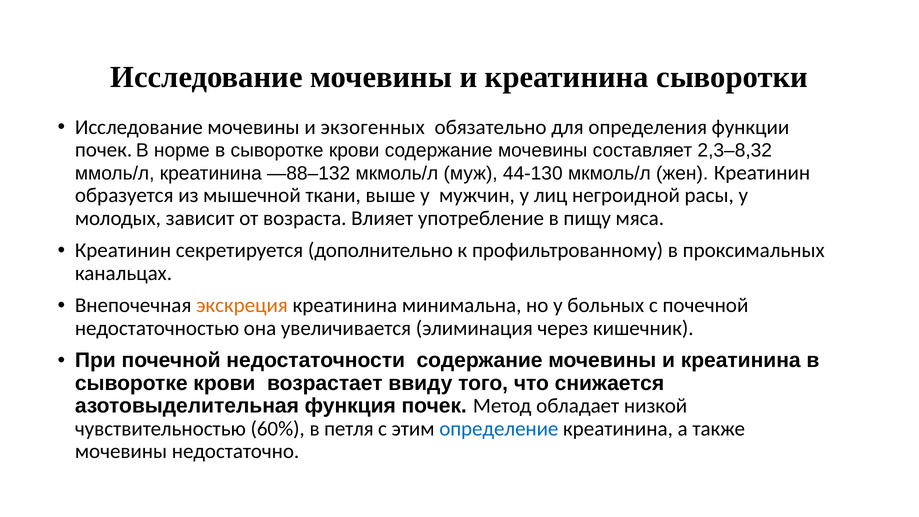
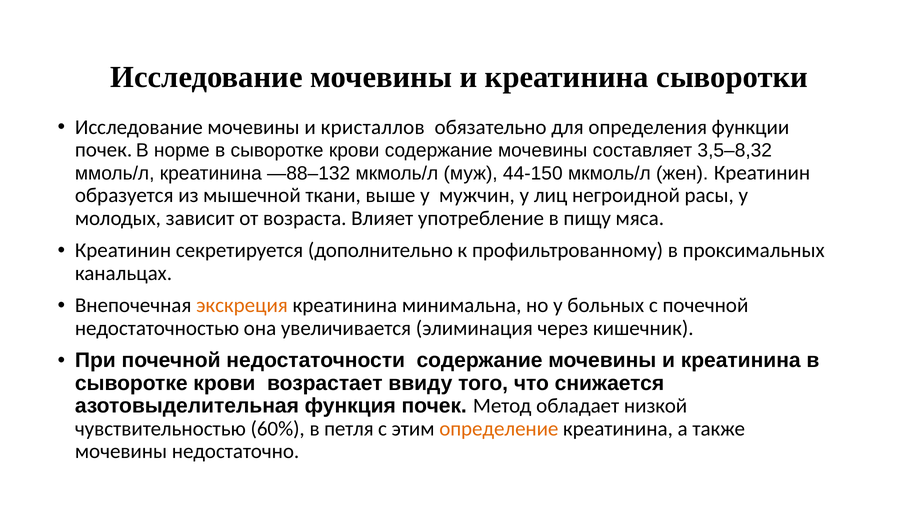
экзогенных: экзогенных -> кристаллов (373, 127)
2,3–8,32: 2,3–8,32 -> 3,5–8,32 (735, 150)
44-130: 44-130 -> 44-150 (533, 173)
определение colour: blue -> orange (499, 429)
